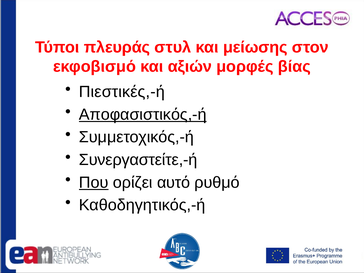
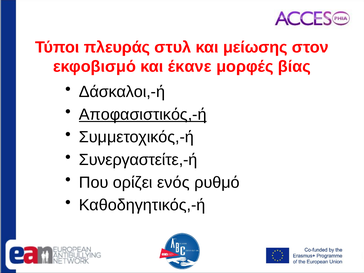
αξιών: αξιών -> έκανε (190, 67)
Πιεστικές,-ή: Πιεστικές,-ή -> Δάσκαλοι,-ή (122, 92)
Που underline: present -> none (94, 182)
αυτό: αυτό -> ενός (173, 182)
